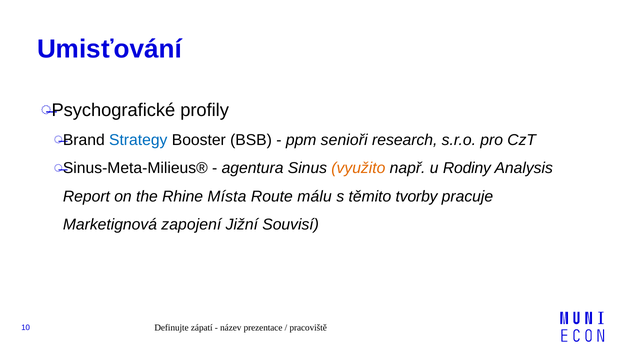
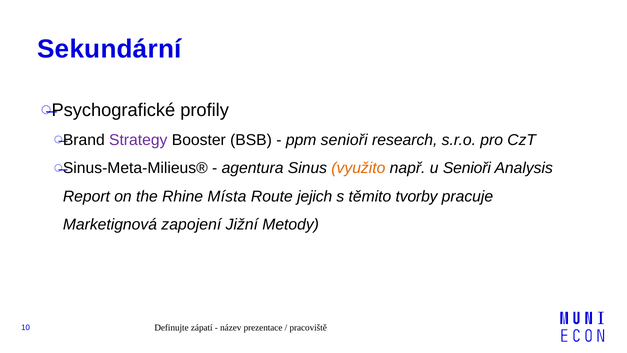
Umisťování: Umisťování -> Sekundární (109, 49)
Strategy colour: blue -> purple (138, 140)
u Rodiny: Rodiny -> Senioři (467, 168)
málu: málu -> jejich (315, 196)
Souvisí: Souvisí -> Metody (291, 225)
